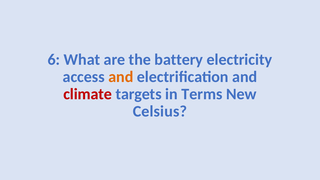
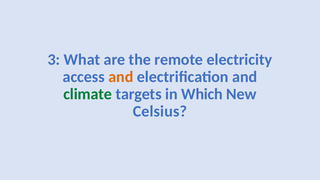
6: 6 -> 3 (54, 59)
battery: battery -> remote (179, 59)
climate colour: red -> green (88, 94)
Terms: Terms -> Which (202, 94)
